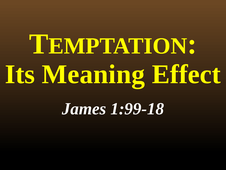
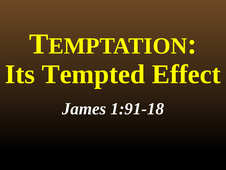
Meaning: Meaning -> Tempted (93, 74)
1:99-18: 1:99-18 -> 1:91-18 (137, 109)
